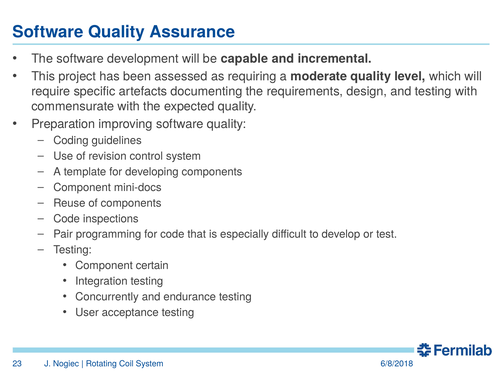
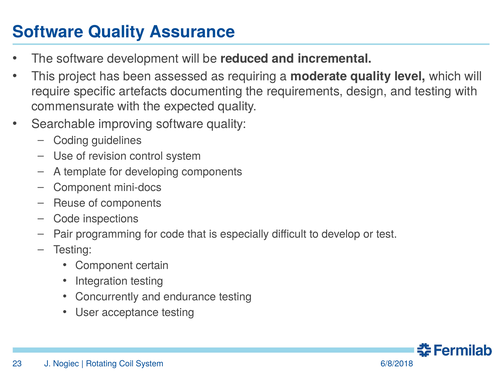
capable: capable -> reduced (245, 59)
Preparation: Preparation -> Searchable (63, 124)
